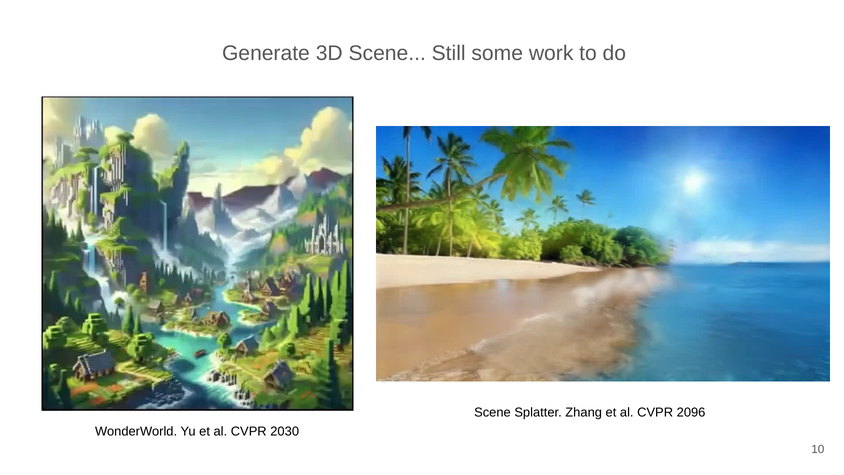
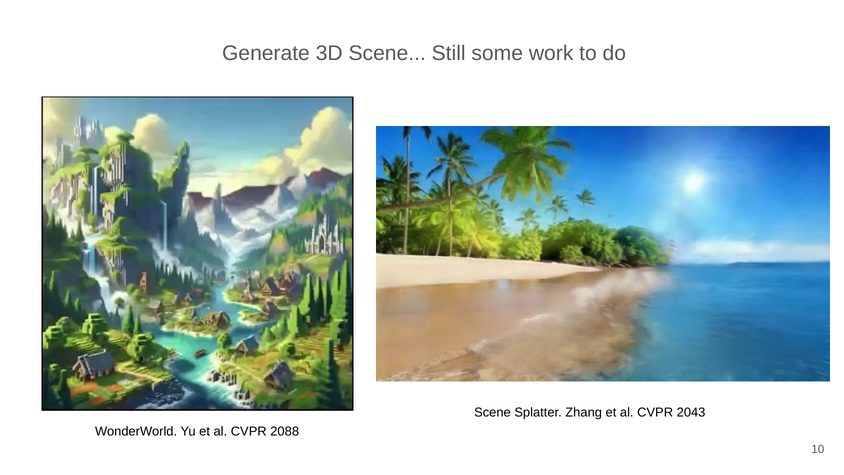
2096: 2096 -> 2043 (691, 412)
2030: 2030 -> 2088 (285, 431)
